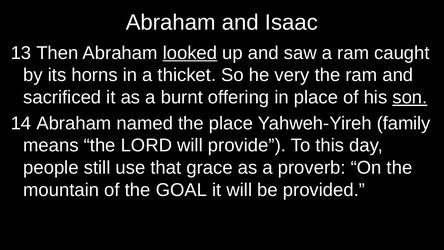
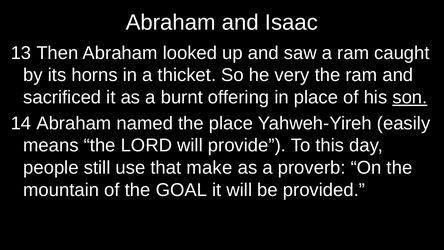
looked underline: present -> none (190, 53)
family: family -> easily (404, 123)
grace: grace -> make (209, 168)
